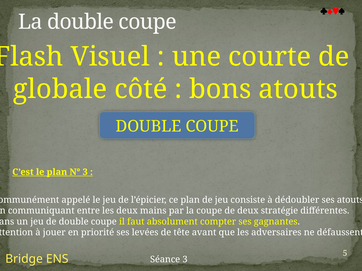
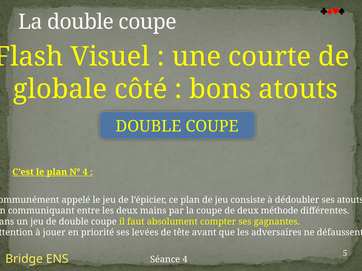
N° 3: 3 -> 4 (85, 172)
stratégie: stratégie -> méthode (280, 211)
Séance 3: 3 -> 4 (185, 260)
